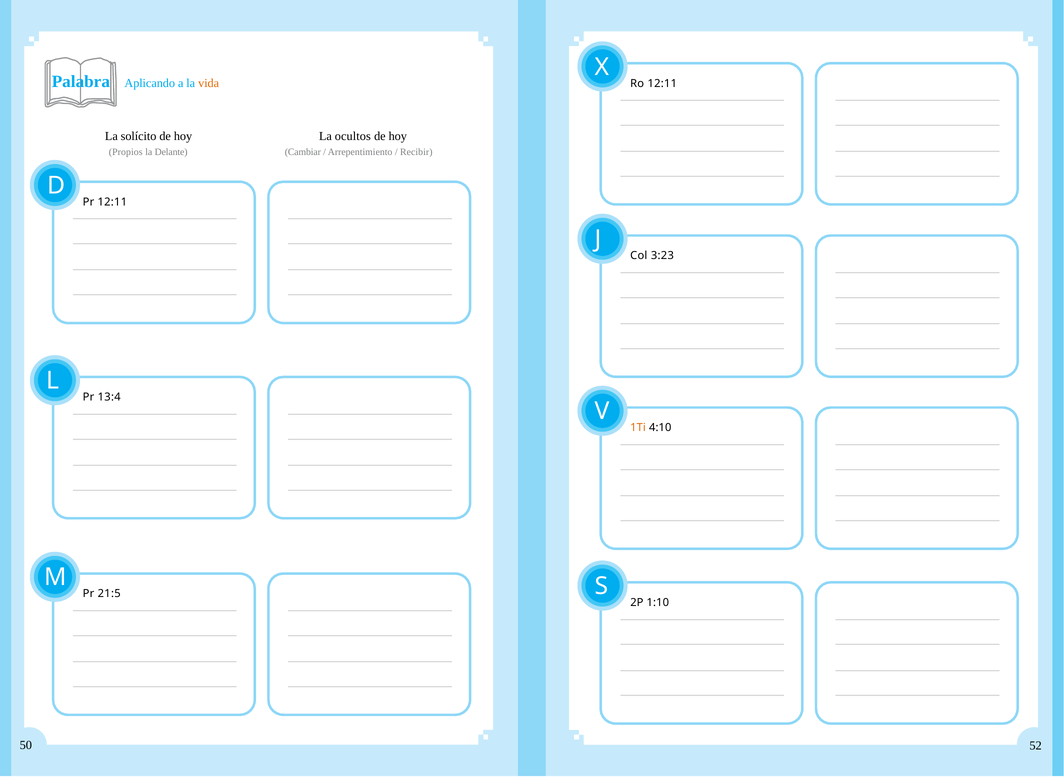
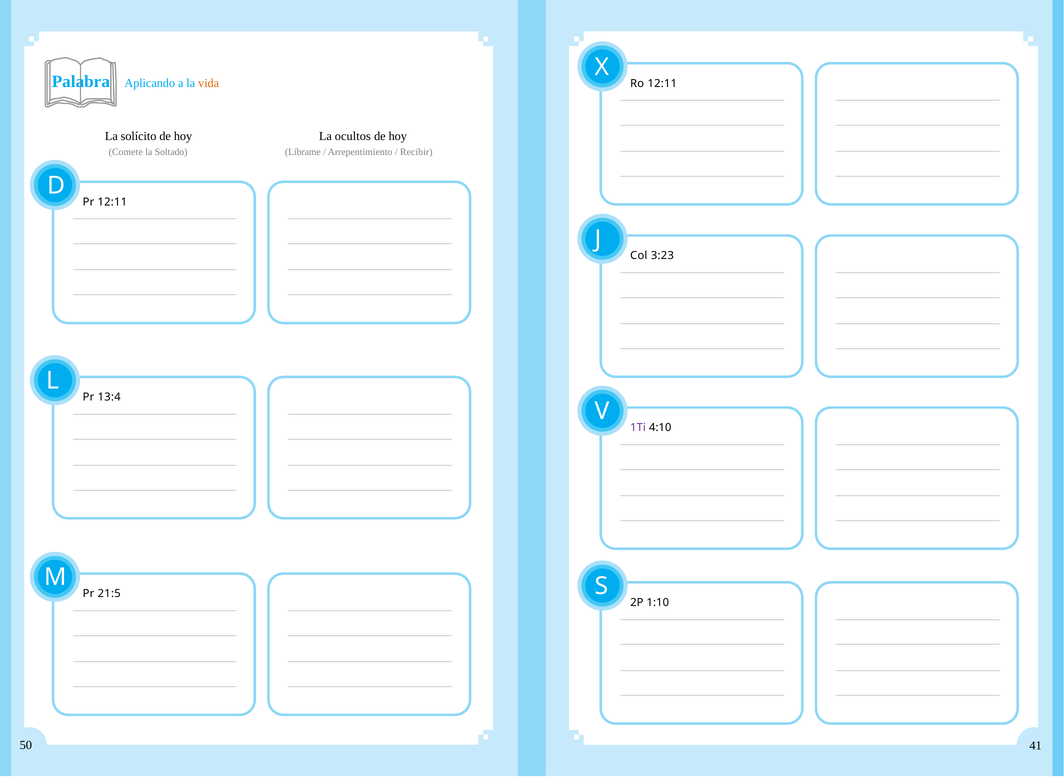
Propios: Propios -> Comete (126, 152)
Delante: Delante -> Soltado (171, 152)
Cambiar: Cambiar -> Líbrame (303, 152)
1Ti colour: orange -> purple (638, 428)
52: 52 -> 41 (1036, 746)
